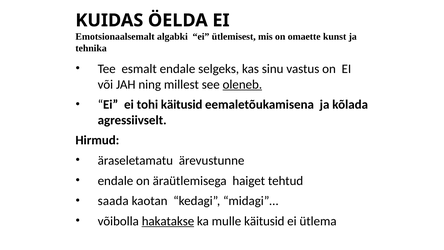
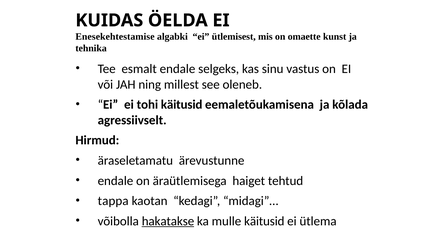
Emotsionaalsemalt: Emotsionaalsemalt -> Enesekehtestamise (115, 36)
oleneb underline: present -> none (242, 84)
saada: saada -> tappa (113, 201)
